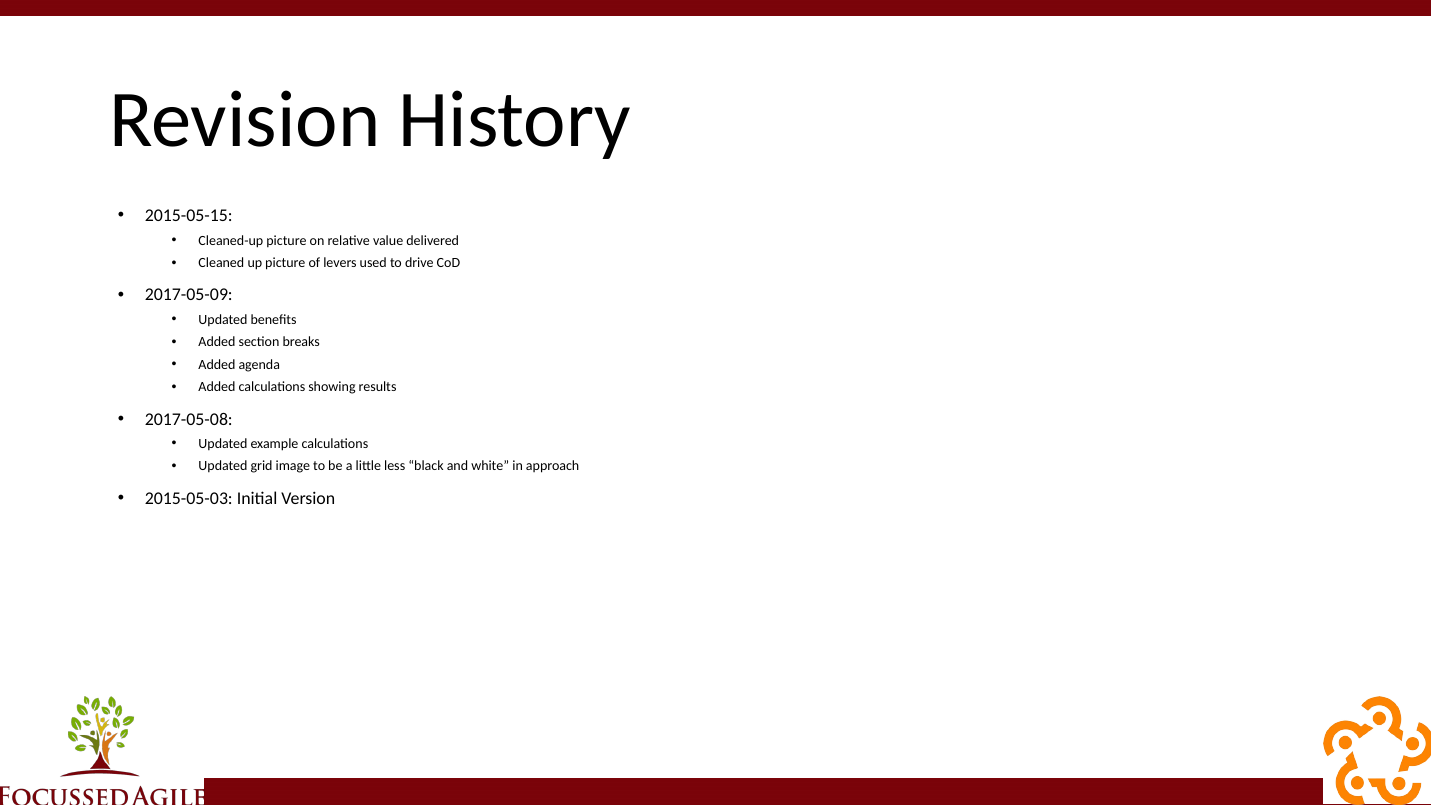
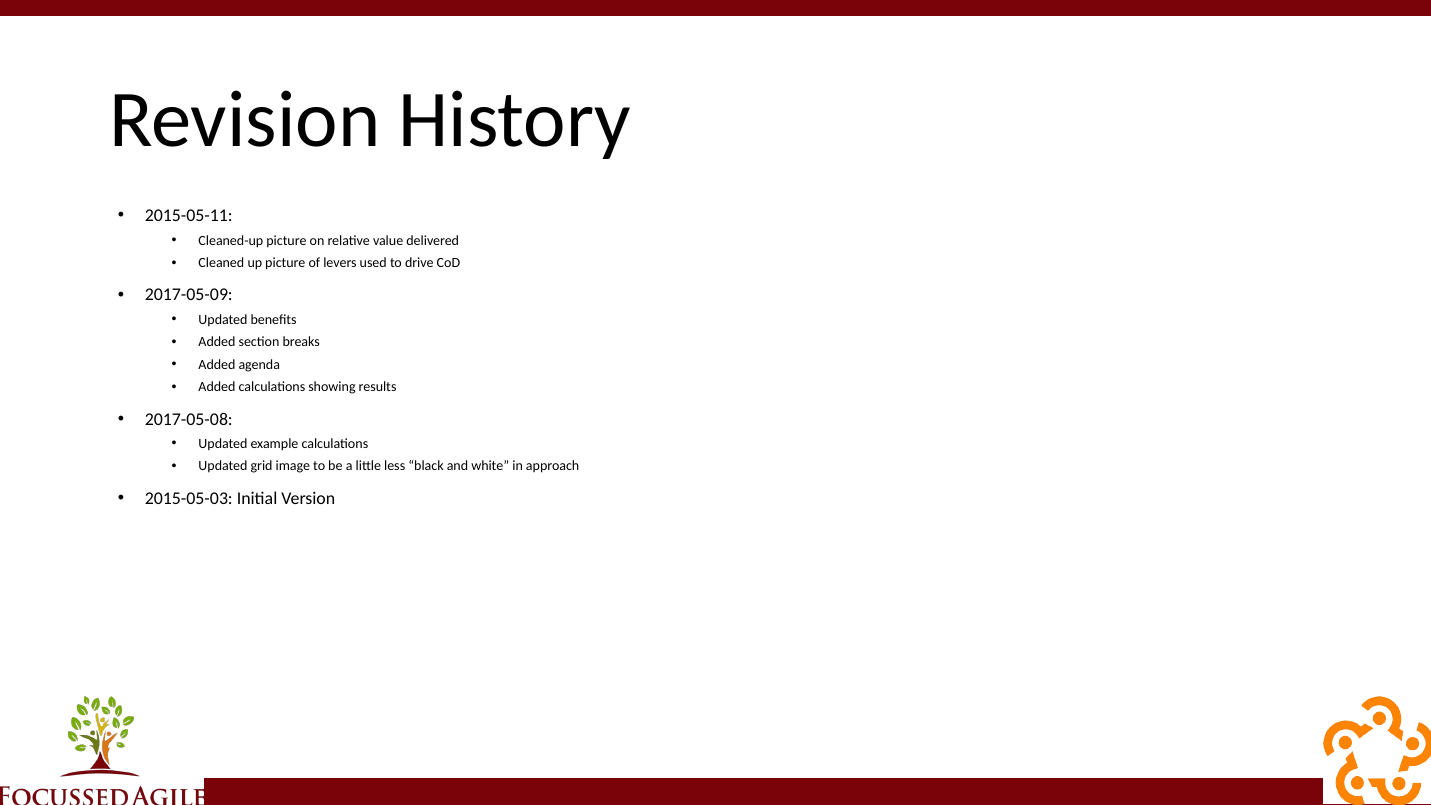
2015-05-15: 2015-05-15 -> 2015-05-11 (189, 216)
